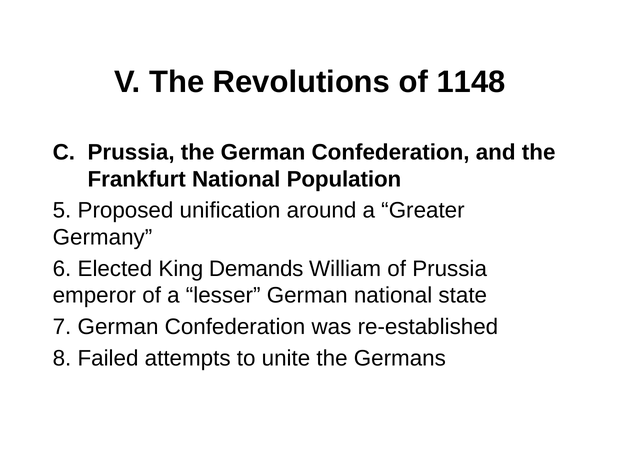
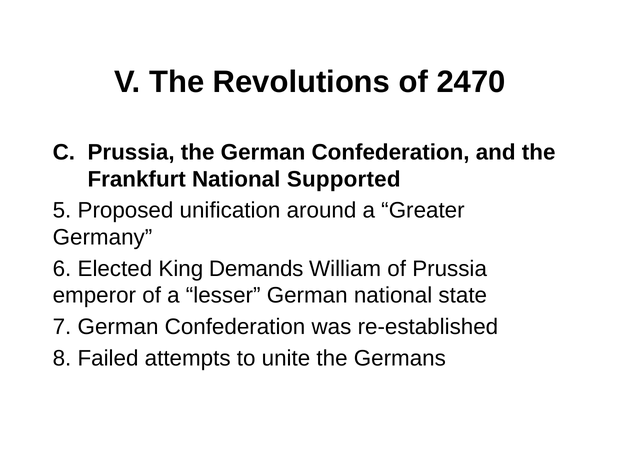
1148: 1148 -> 2470 (471, 82)
Population: Population -> Supported (344, 179)
